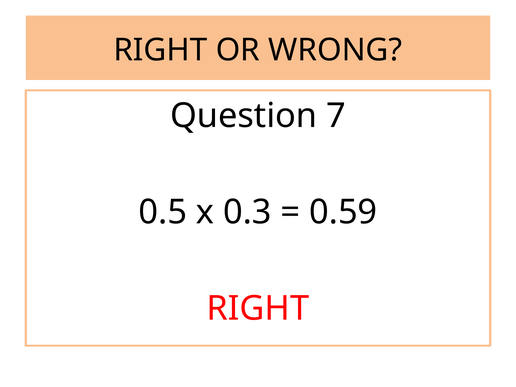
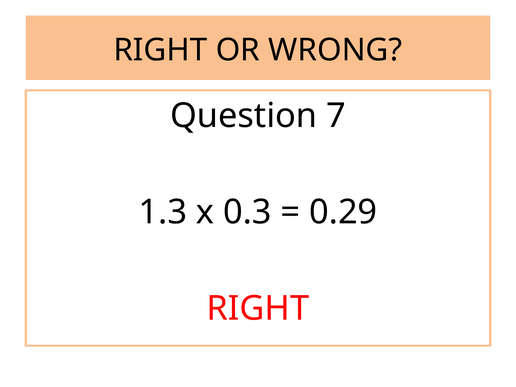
0.5: 0.5 -> 1.3 (163, 212)
0.59: 0.59 -> 0.29 (343, 212)
